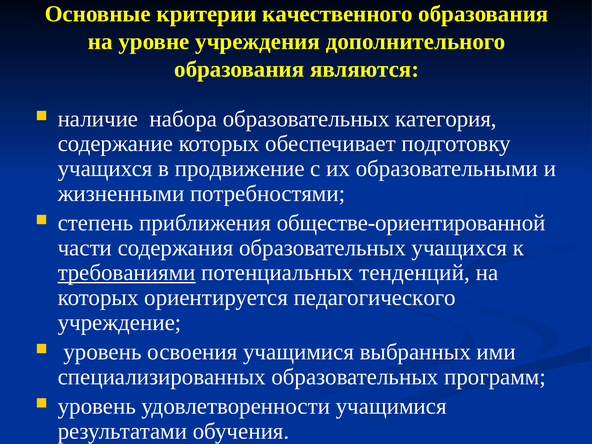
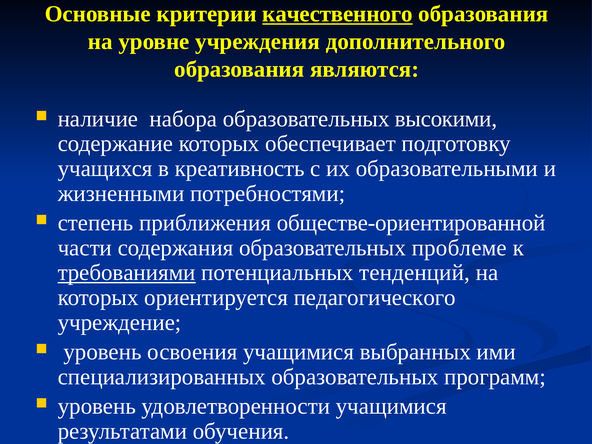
качественного underline: none -> present (338, 14)
категория: категория -> высокими (446, 119)
продвижение: продвижение -> креативность (240, 169)
образовательных учащихся: учащихся -> проблеме (459, 248)
